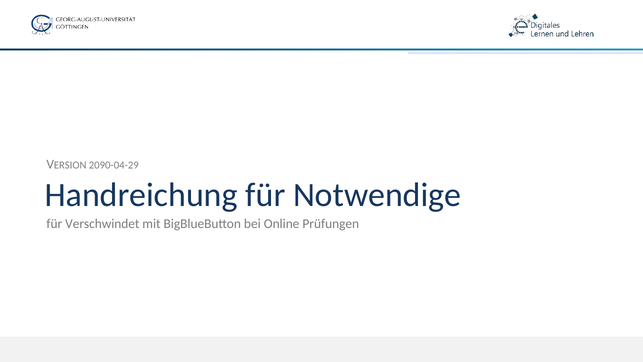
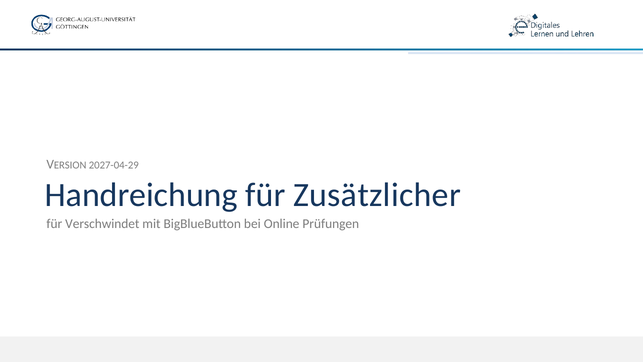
2090-04-29: 2090-04-29 -> 2027-04-29 (114, 165)
Notwendige: Notwendige -> Zusätzlicher (377, 195)
